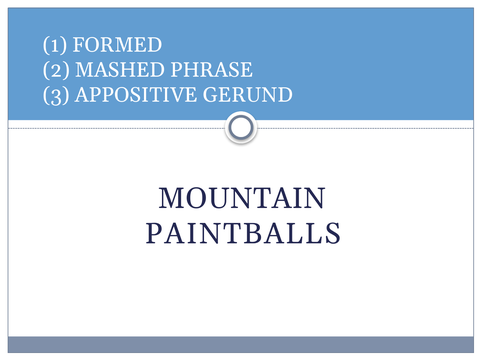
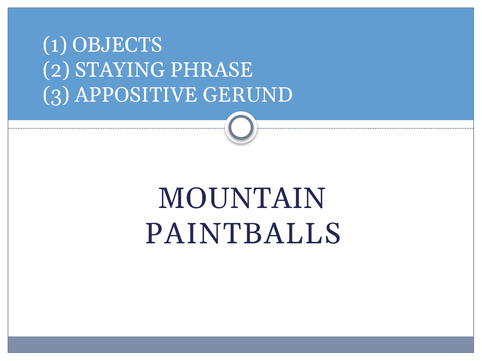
FORMED: FORMED -> OBJECTS (117, 45)
MASHED: MASHED -> STAYING (120, 70)
